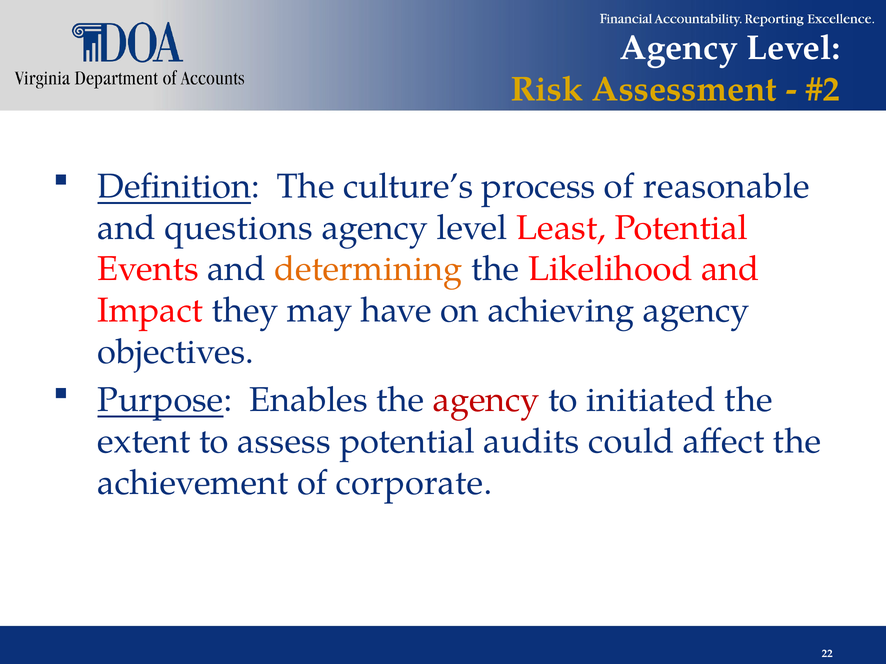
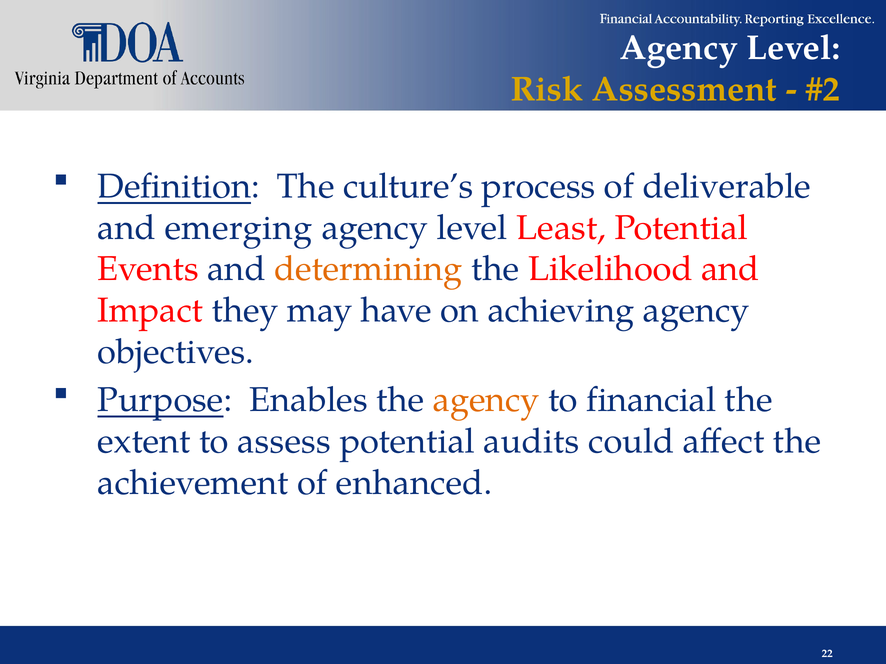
reasonable: reasonable -> deliverable (727, 187)
questions: questions -> emerging (238, 228)
agency colour: red -> orange (486, 400)
initiated: initiated -> financial (651, 400)
corporate: corporate -> enhanced (414, 483)
